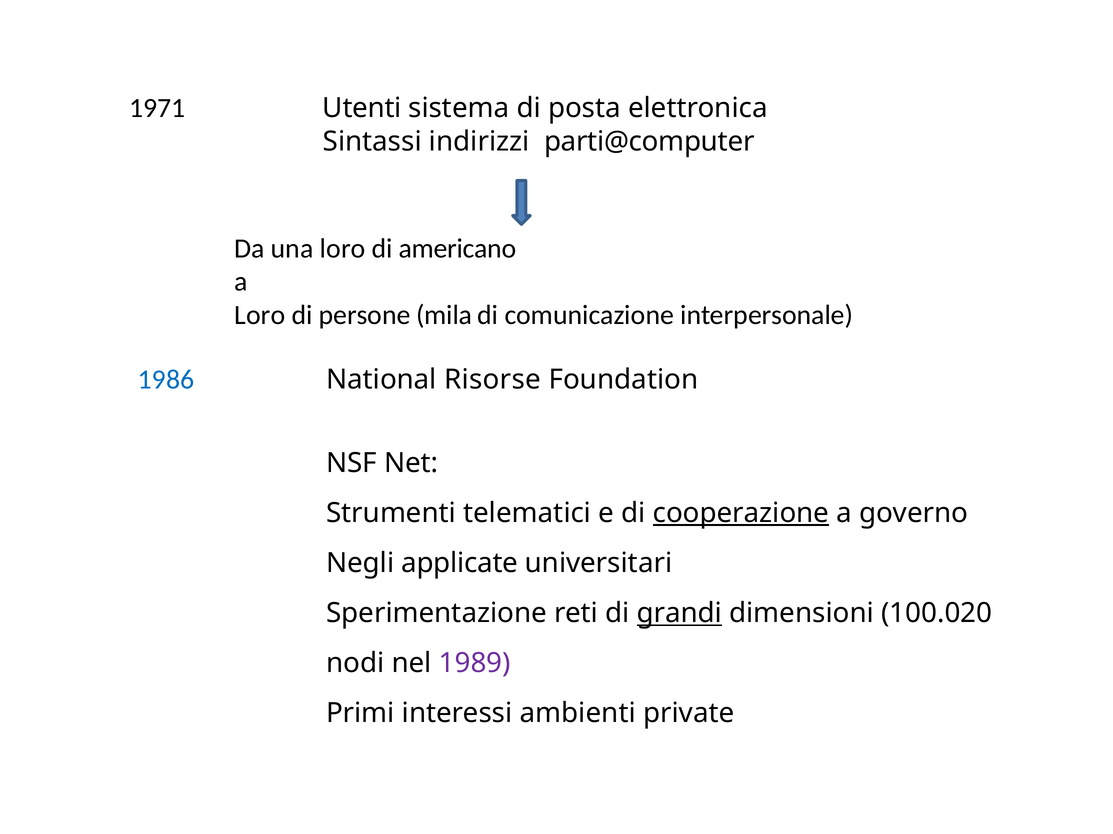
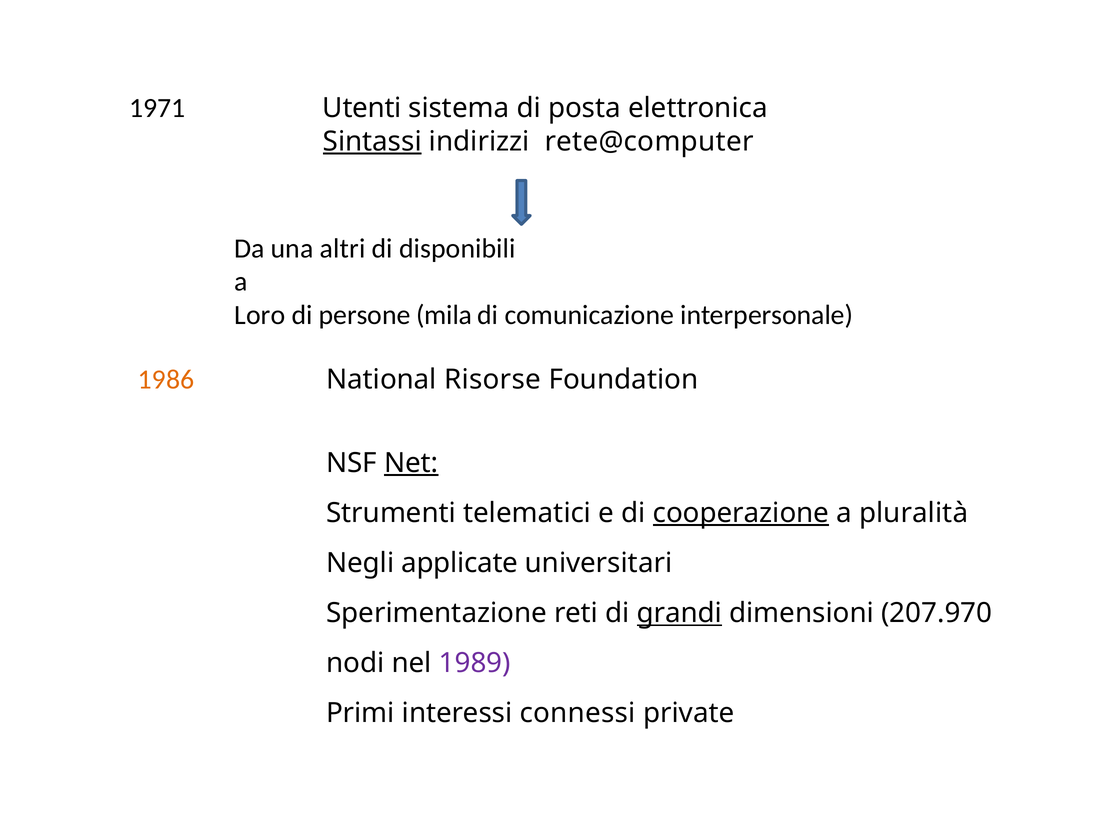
Sintassi underline: none -> present (372, 142)
parti@computer: parti@computer -> rete@computer (649, 142)
una loro: loro -> altri (343, 249)
americano: americano -> disponibili (457, 249)
1986 colour: blue -> orange (166, 380)
Net underline: none -> present (411, 463)
governo: governo -> pluralità (914, 514)
100.020: 100.020 -> 207.970 (937, 614)
ambienti: ambienti -> connessi (578, 714)
